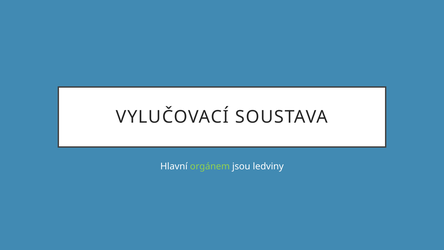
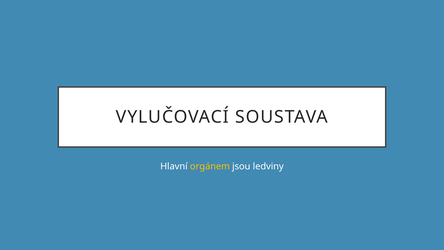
orgánem colour: light green -> yellow (210, 166)
